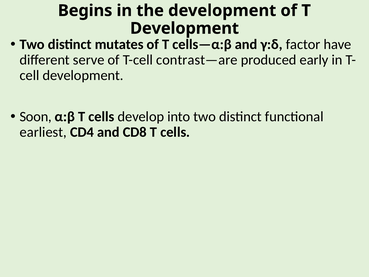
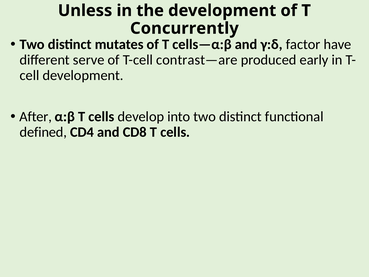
Begins: Begins -> Unless (85, 11)
Development: Development -> Concurrently (184, 28)
Soon: Soon -> After (36, 117)
earliest: earliest -> defined (43, 132)
